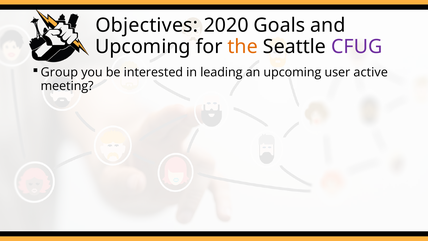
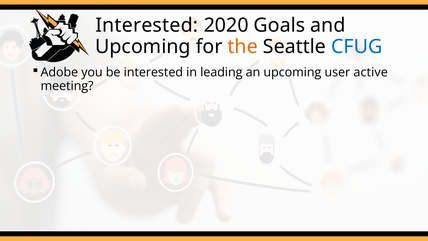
Objectives: Objectives -> Interested (147, 25)
CFUG colour: purple -> blue (357, 47)
Group: Group -> Adobe (59, 72)
